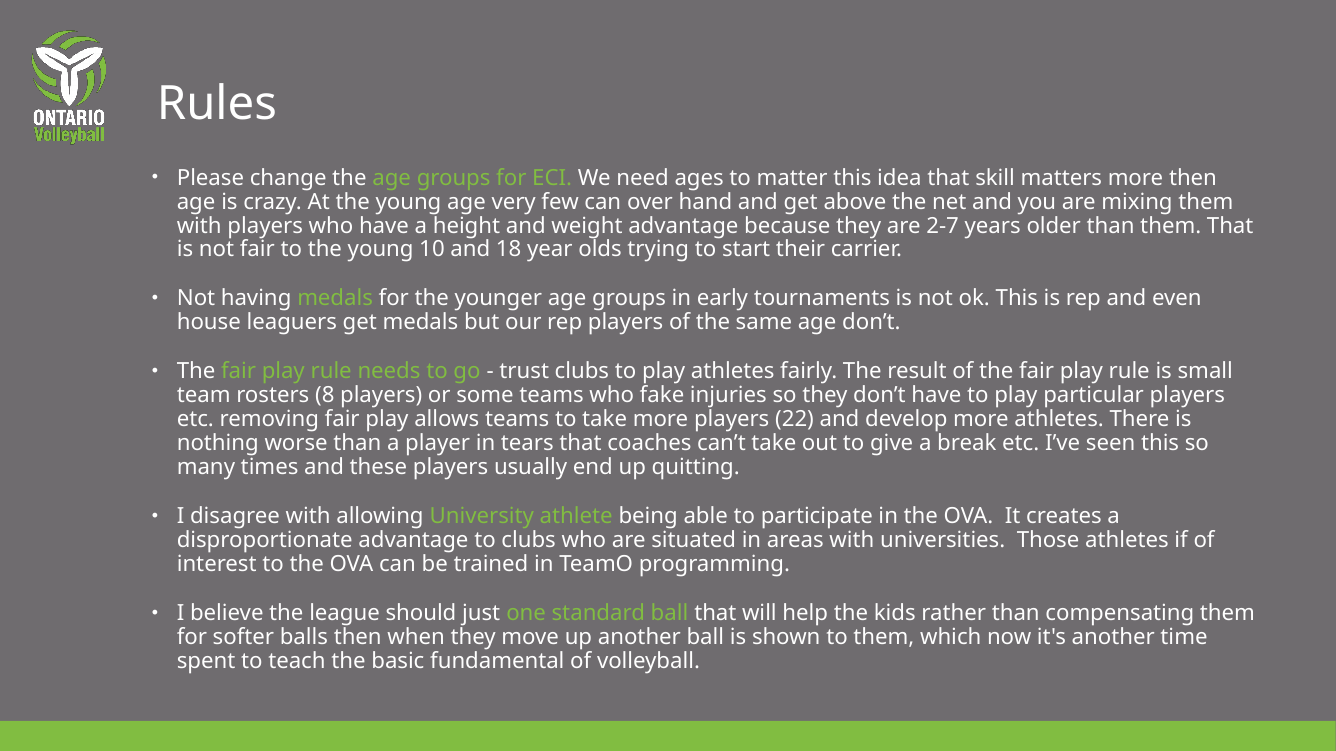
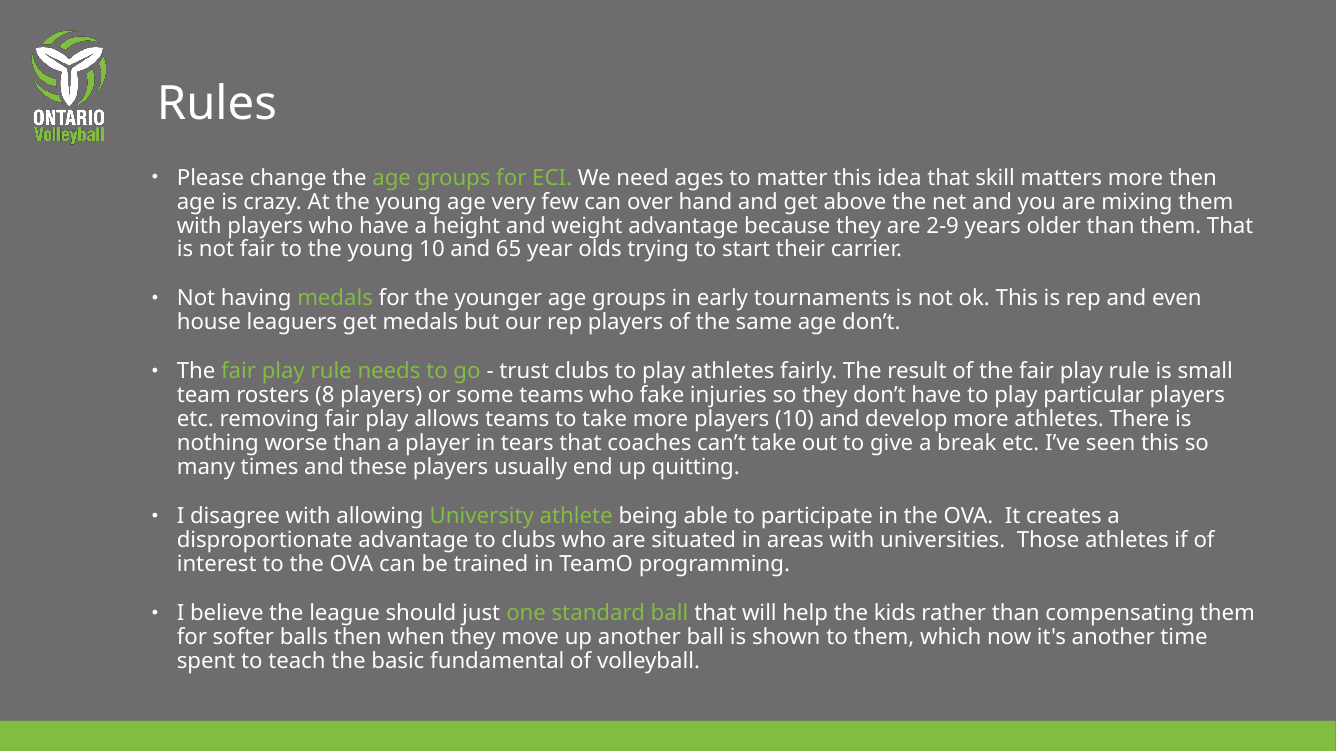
2-7: 2-7 -> 2-9 (943, 226)
18: 18 -> 65 (509, 250)
players 22: 22 -> 10 (795, 420)
